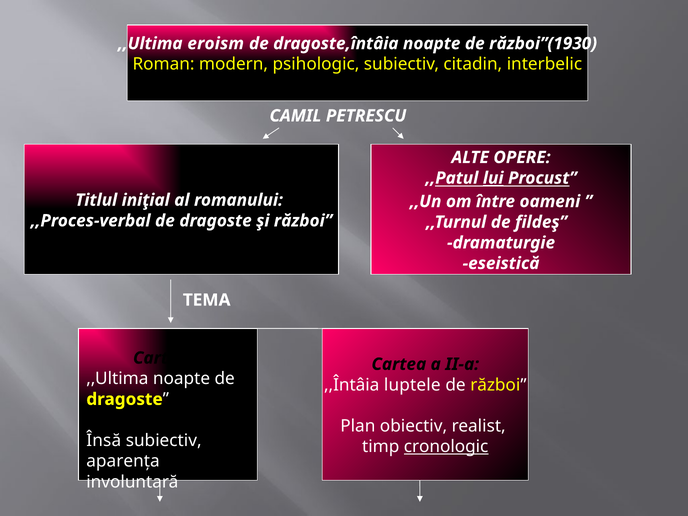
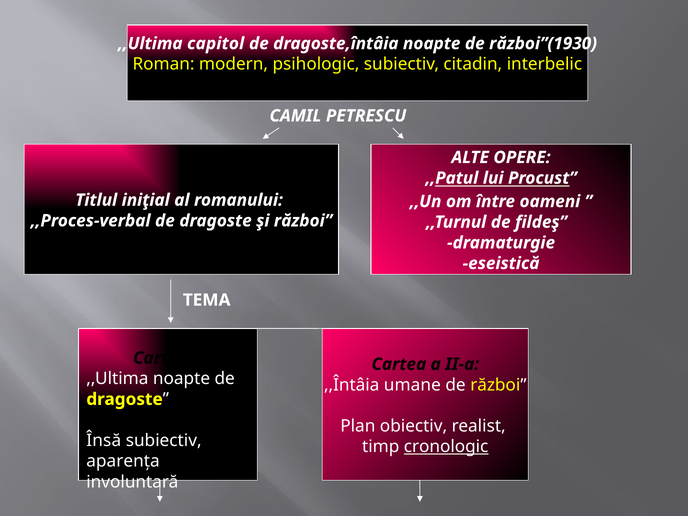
eroism: eroism -> capitol (216, 44)
lui underline: present -> none (493, 178)
luptele: luptele -> umane (412, 385)
